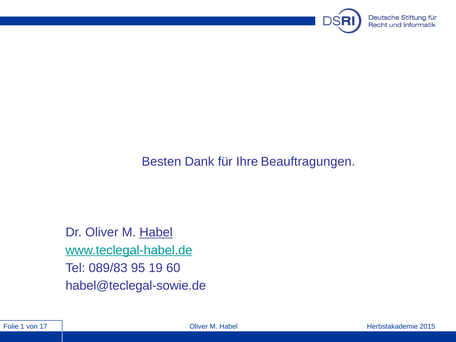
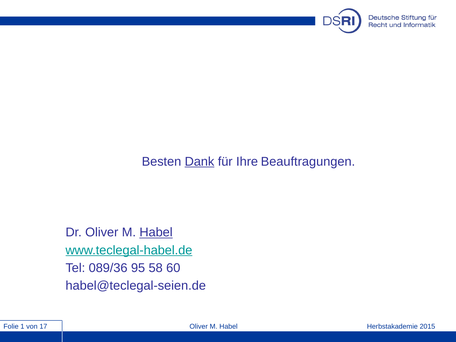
Dank underline: none -> present (200, 162)
089/83: 089/83 -> 089/36 (108, 268)
19: 19 -> 58 (156, 268)
habel@teclegal-sowie.de: habel@teclegal-sowie.de -> habel@teclegal-seien.de (136, 286)
